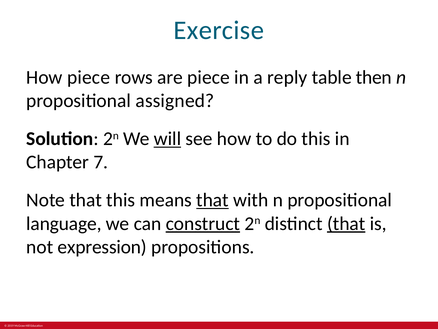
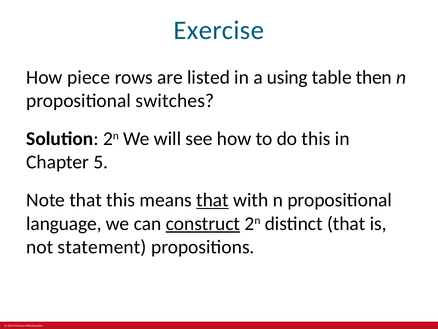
are piece: piece -> listed (209, 77)
reply: reply -> using (287, 77)
assigned: assigned -> switches (175, 101)
will underline: present -> none (167, 139)
7: 7 -> 5 (101, 162)
that underline: present -> none (346, 223)
expression: expression -> statement (102, 247)
